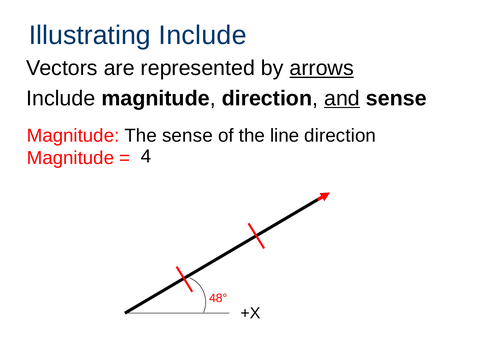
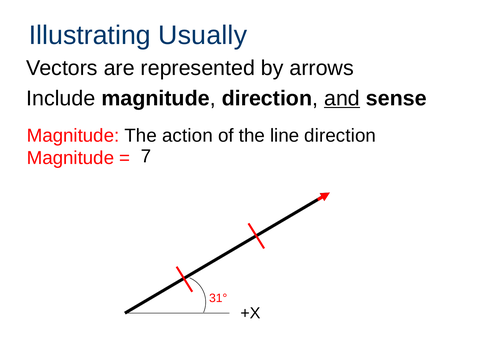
Illustrating Include: Include -> Usually (203, 35)
arrows underline: present -> none (322, 68)
The sense: sense -> action (187, 135)
4: 4 -> 7 (146, 156)
48°: 48° -> 31° (218, 298)
